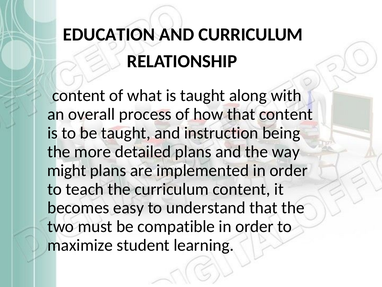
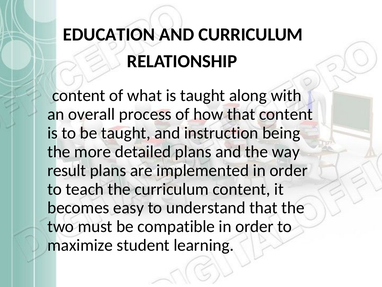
might: might -> result (67, 170)
